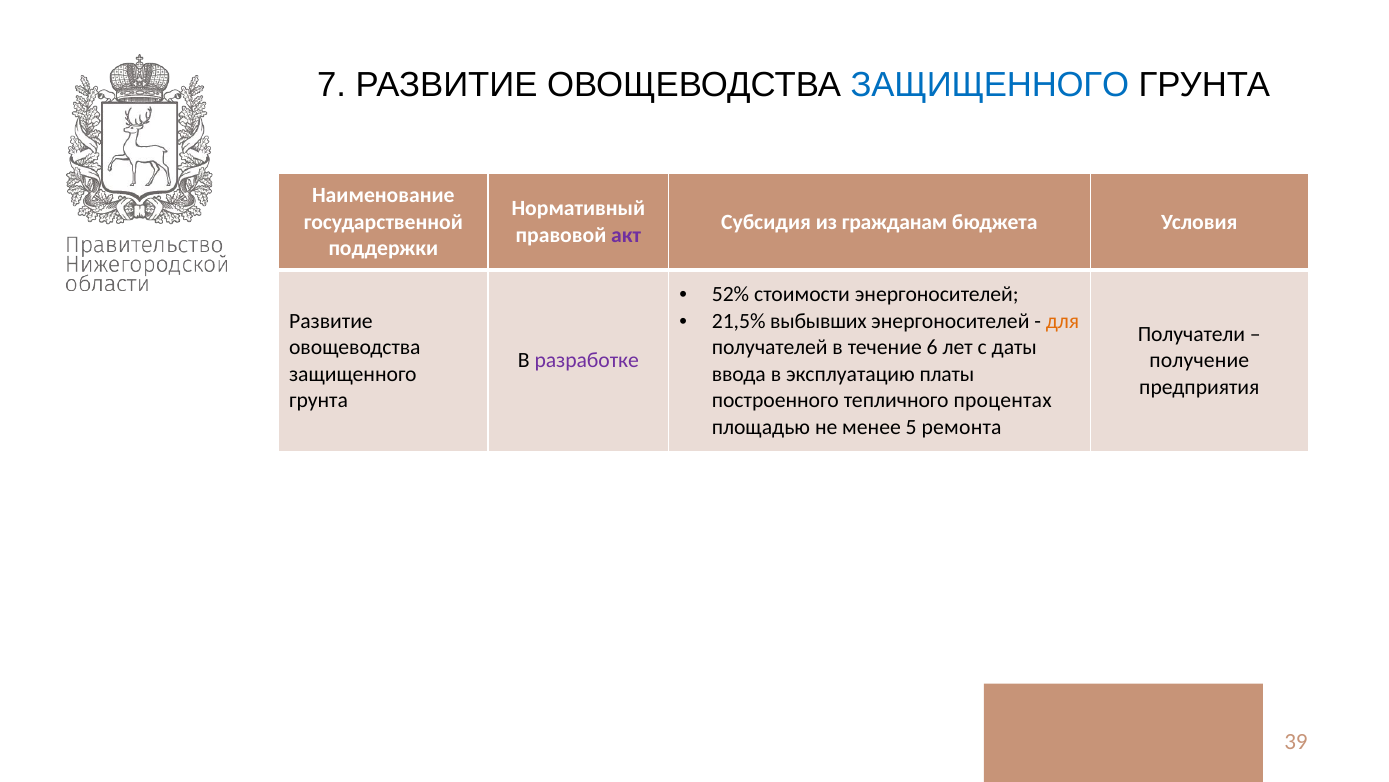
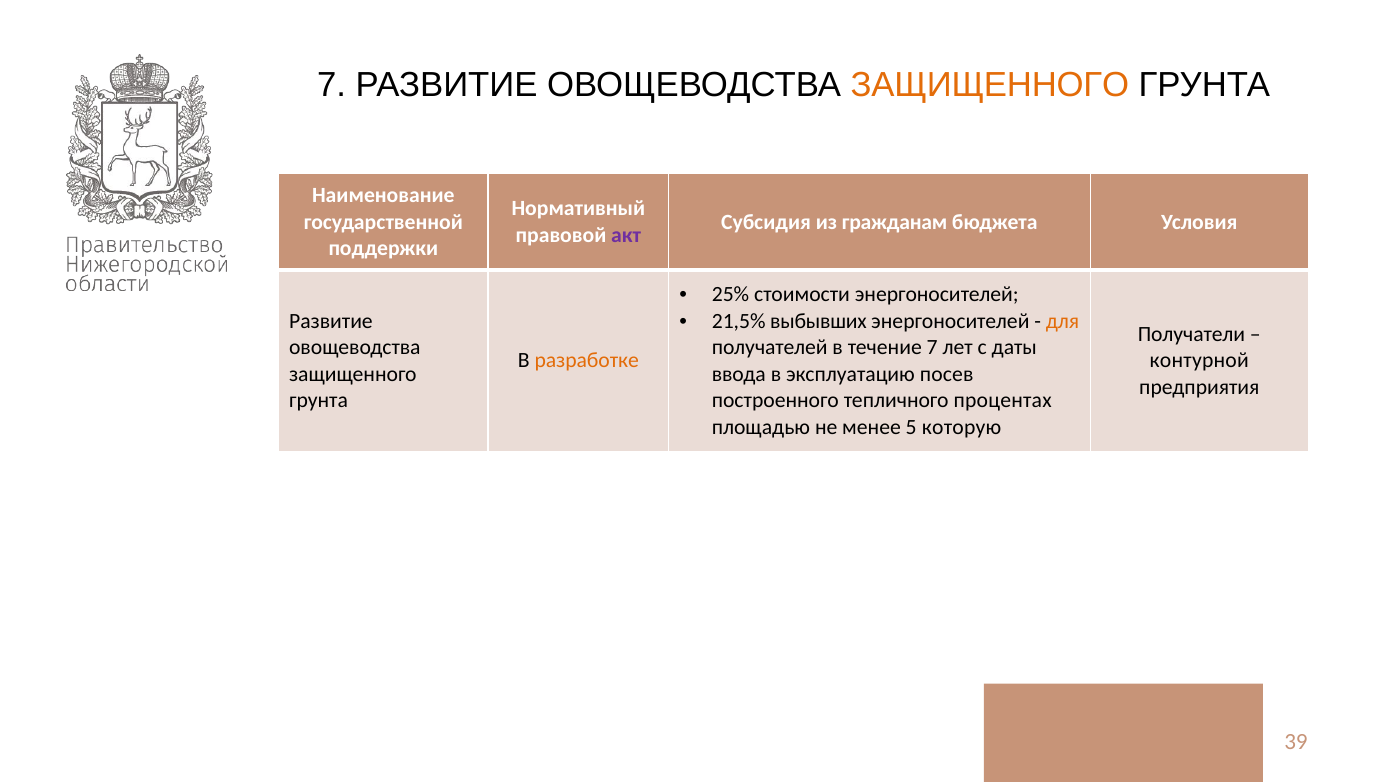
ЗАЩИЩЕННОГО colour: blue -> orange (990, 84)
52%: 52% -> 25% (731, 294)
течение 6: 6 -> 7 (932, 347)
разработке colour: purple -> orange (587, 360)
получение: получение -> контурной (1199, 360)
платы: платы -> посев (947, 374)
ремонта: ремонта -> которую (962, 427)
